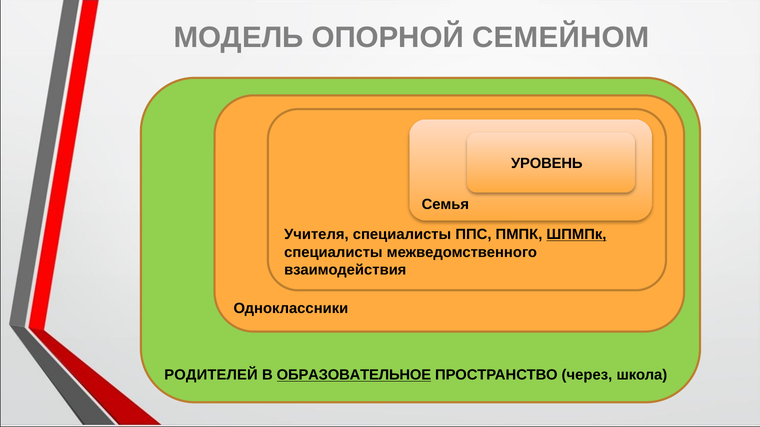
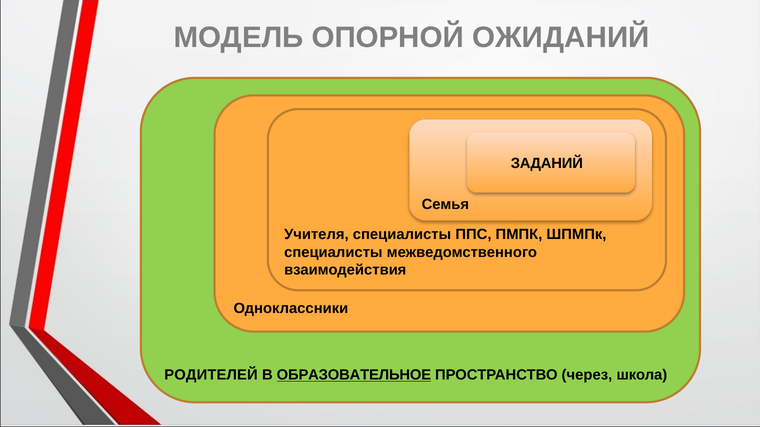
СЕМЕЙНОМ: СЕМЕЙНОМ -> ОЖИДАНИЙ (561, 38)
УРОВЕНЬ: УРОВЕНЬ -> ЗАДАНИЙ (547, 164)
ШПМПк underline: present -> none (576, 235)
